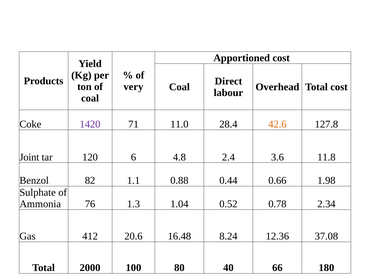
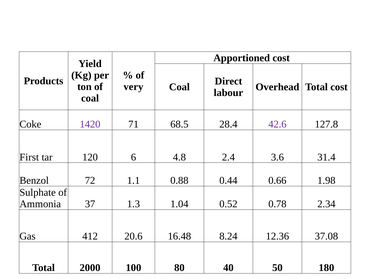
11.0: 11.0 -> 68.5 (179, 125)
42.6 colour: orange -> purple (277, 125)
Joint: Joint -> First (29, 158)
11.8: 11.8 -> 31.4 (326, 158)
82: 82 -> 72 (90, 181)
76: 76 -> 37 (90, 204)
66: 66 -> 50 (277, 268)
